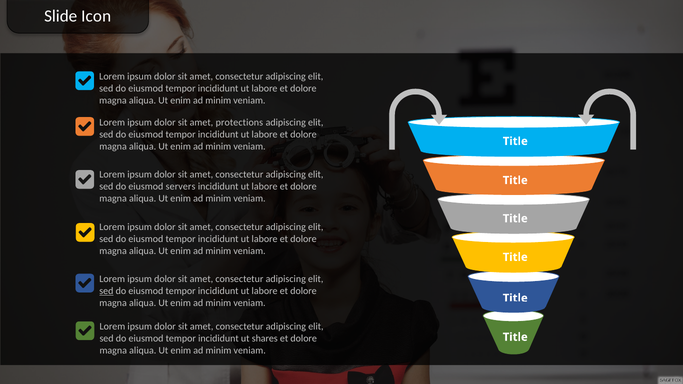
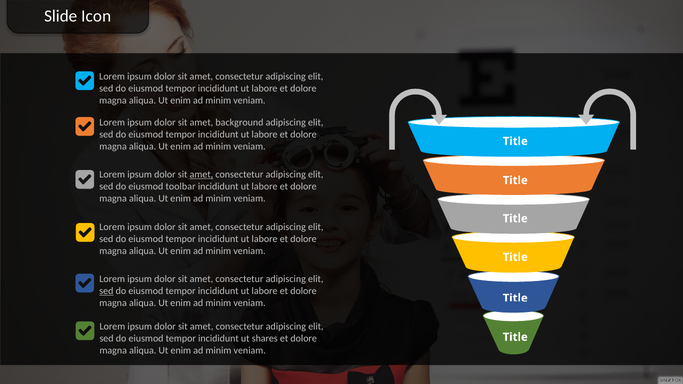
protections: protections -> background (239, 122)
amet underline: none -> present (201, 175)
servers: servers -> toolbar (181, 187)
